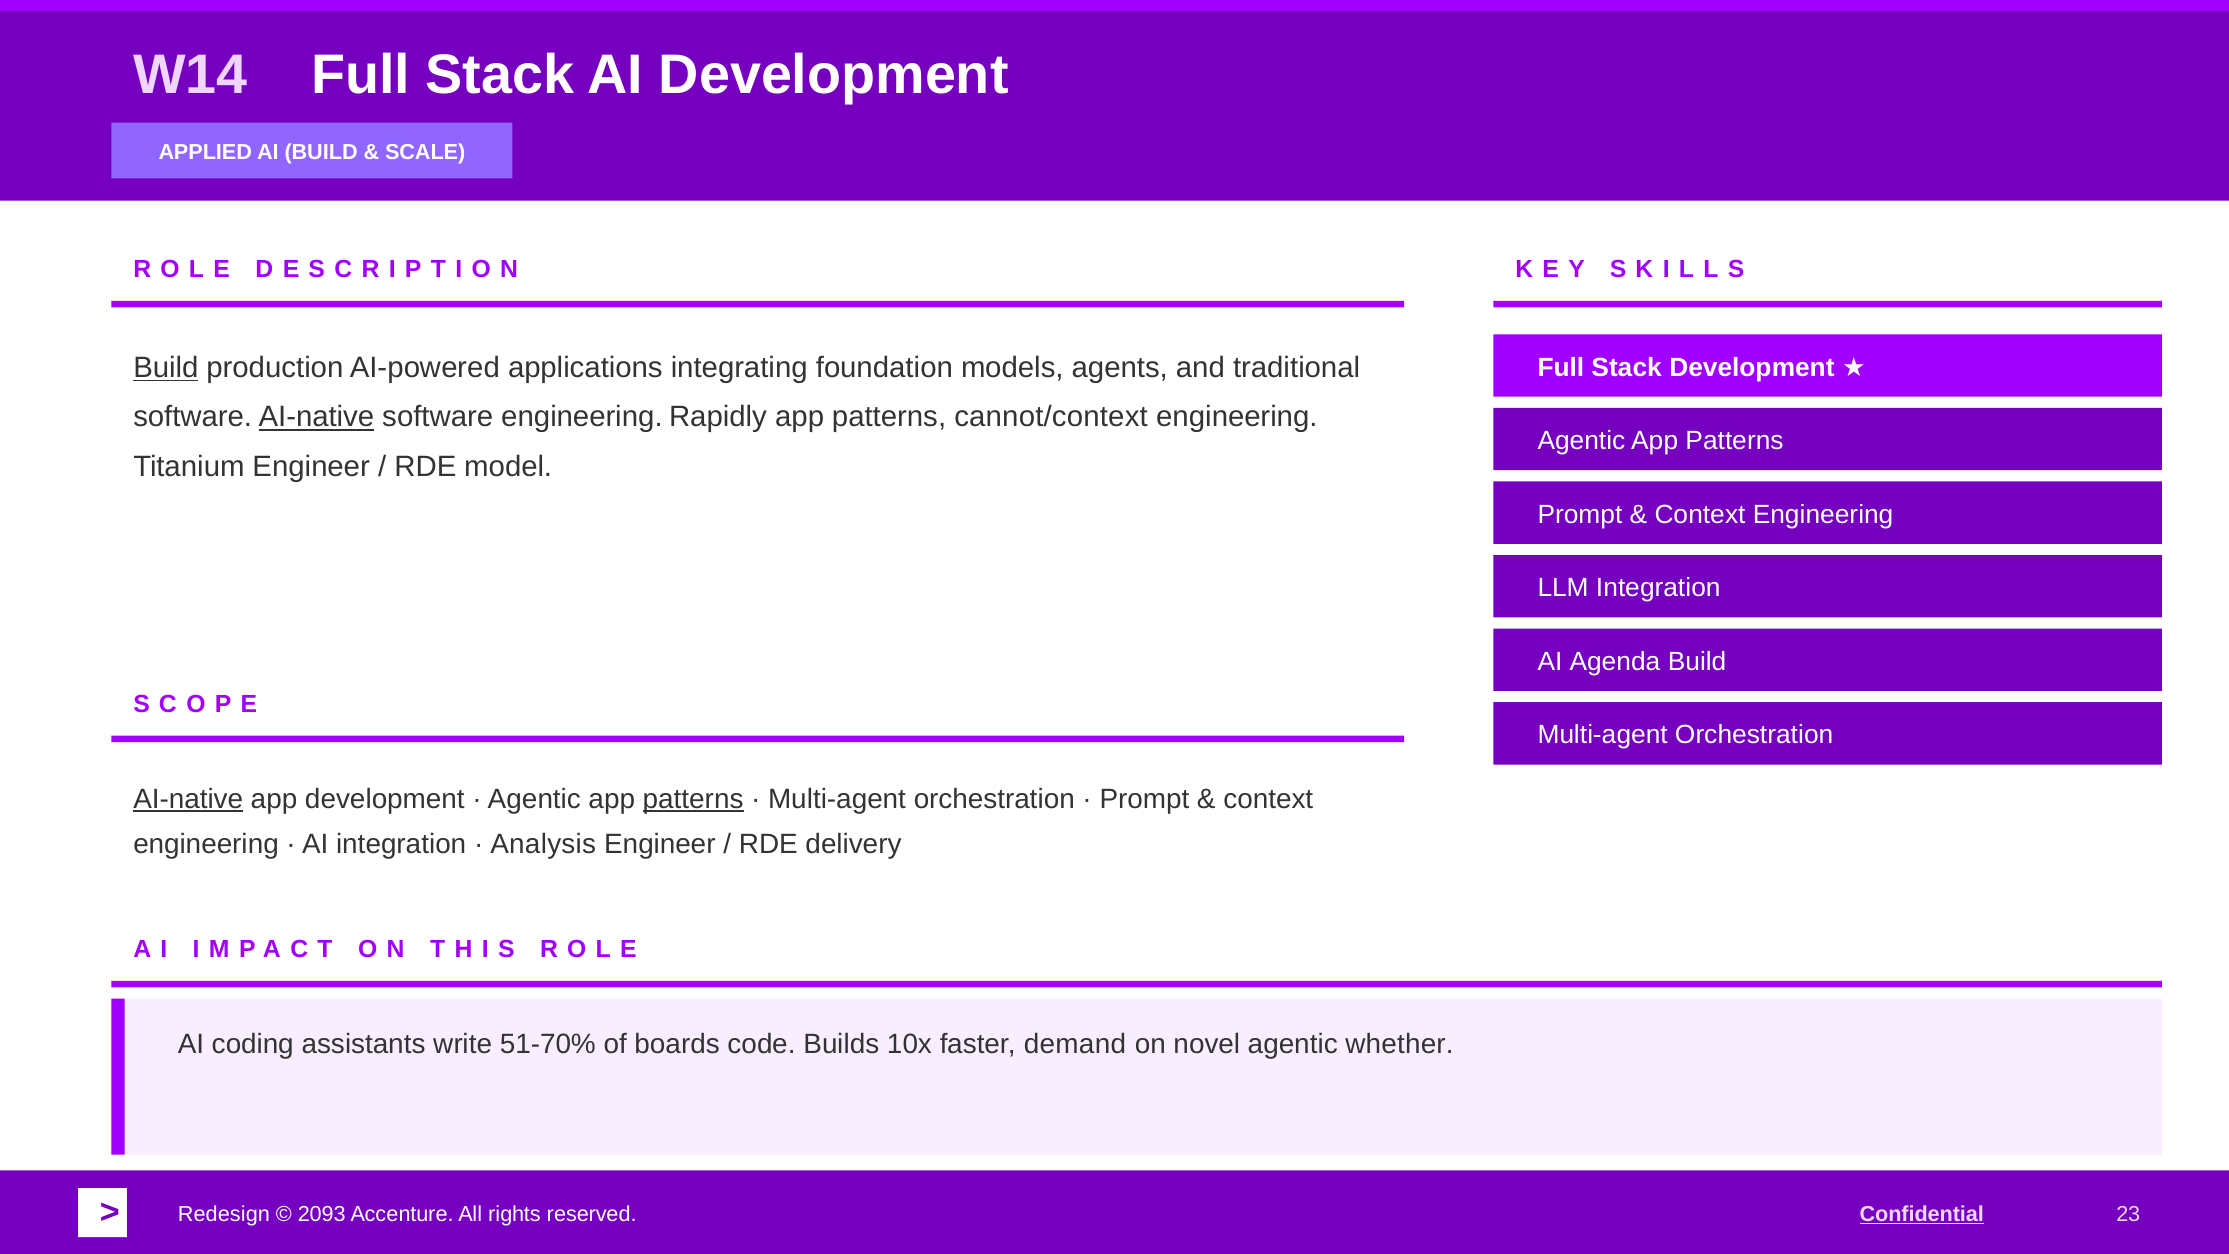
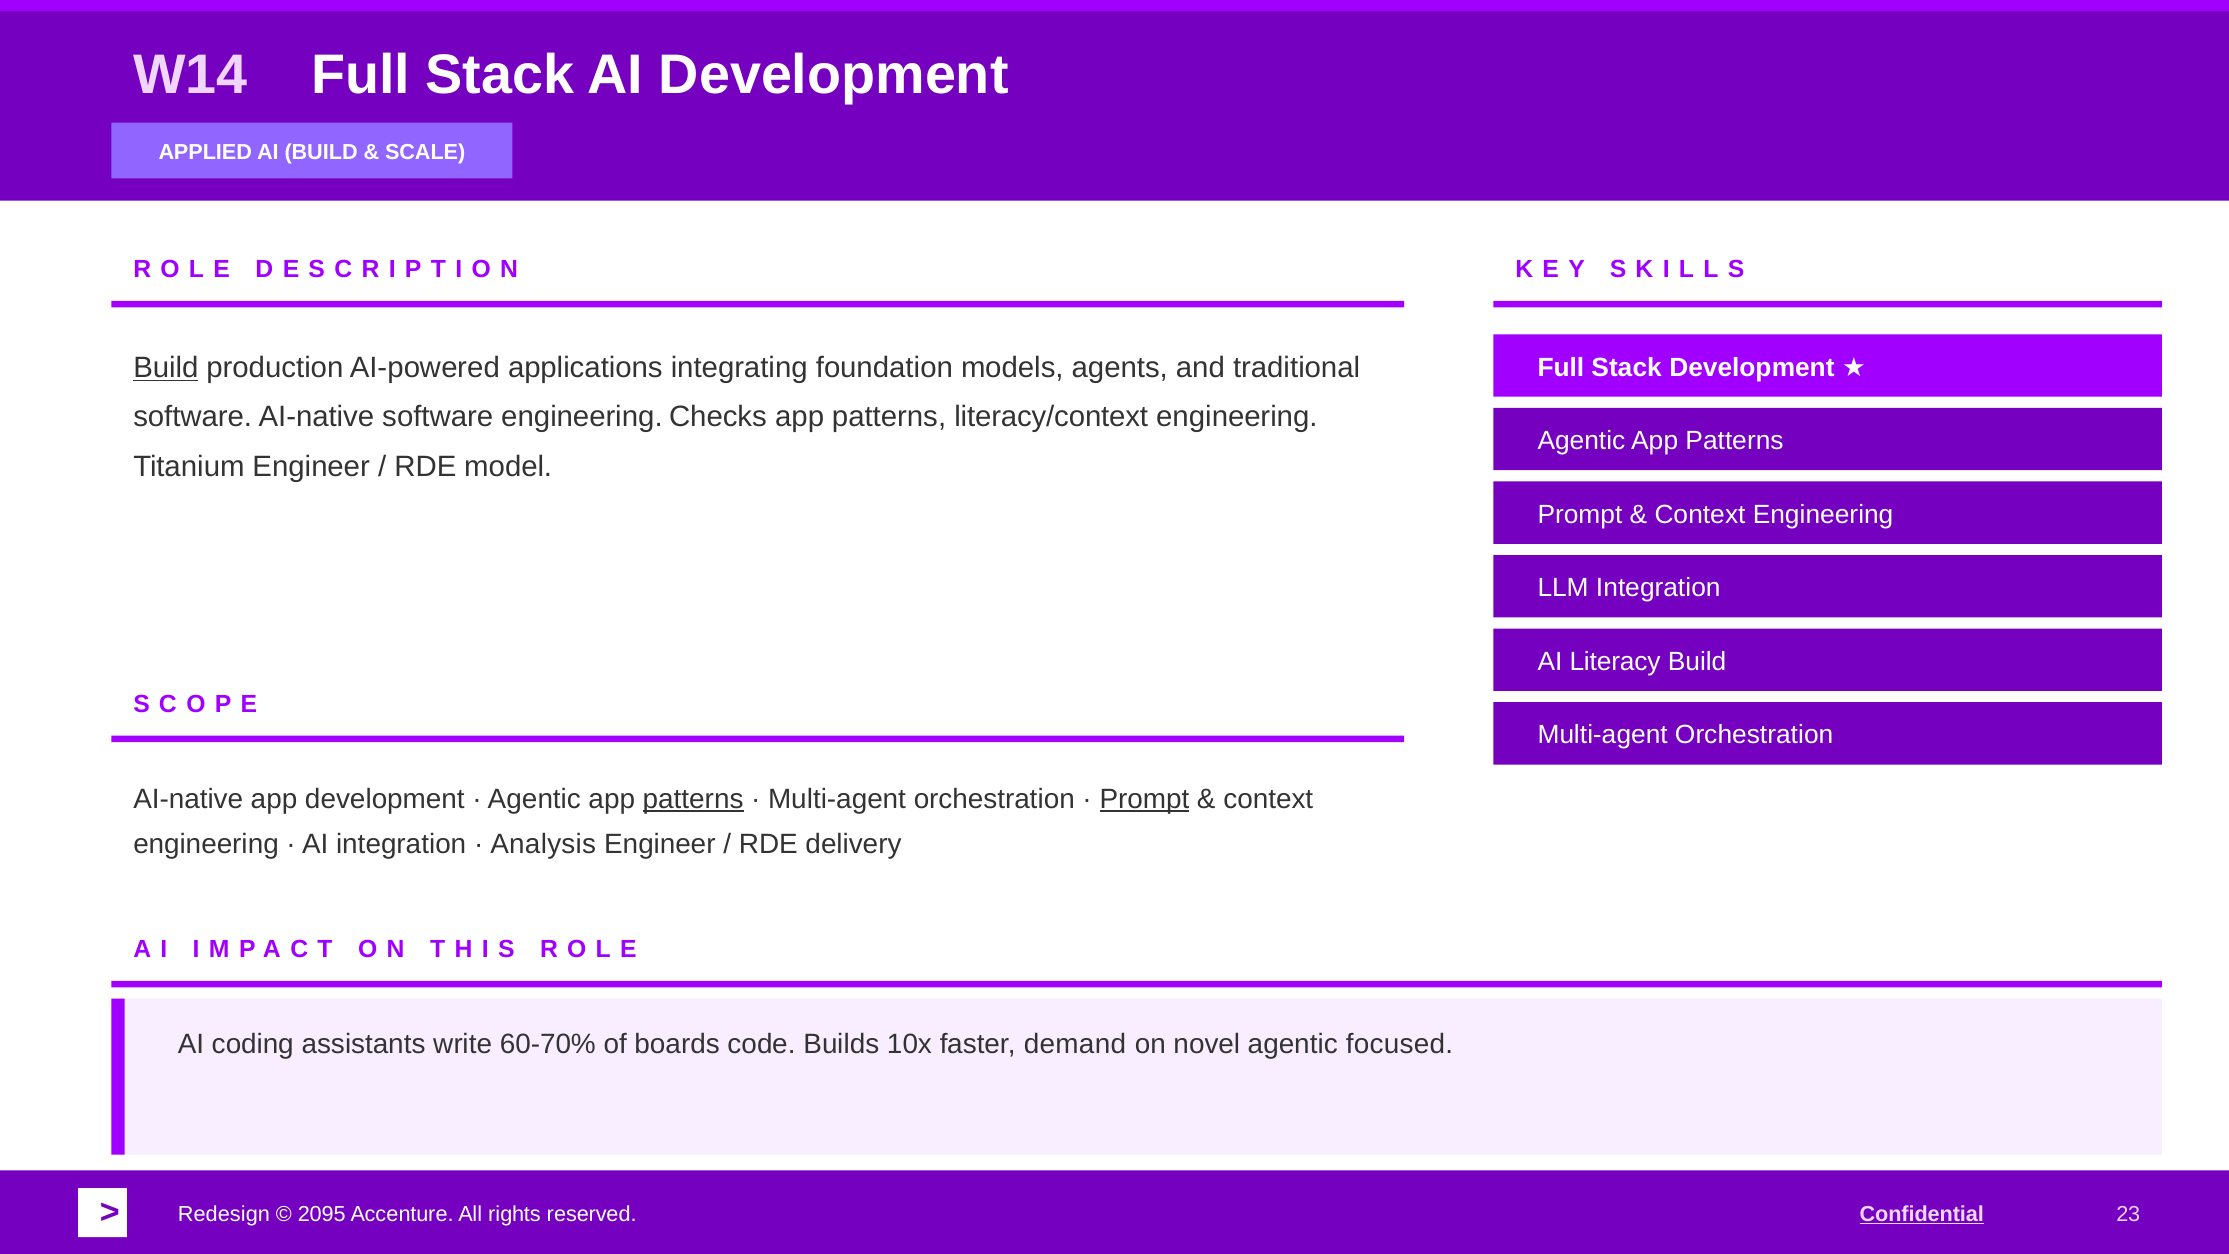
AI-native underline: present -> none (316, 417)
Rapidly: Rapidly -> Checks (718, 417)
cannot/context: cannot/context -> literacy/context (1051, 417)
Agenda: Agenda -> Literacy (1615, 662)
AI-native underline: present -> none (188, 799)
Prompt underline: none -> present (1144, 799)
51-70%: 51-70% -> 60-70% (548, 1044)
whether: whether -> focused (1399, 1044)
2093: 2093 -> 2095 (322, 1214)
